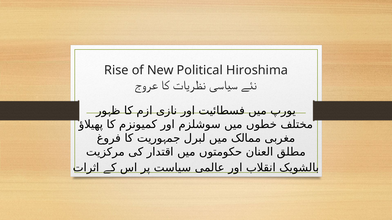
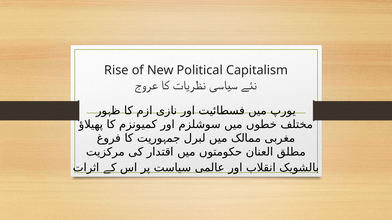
Hiroshima: Hiroshima -> Capitalism (257, 70)
